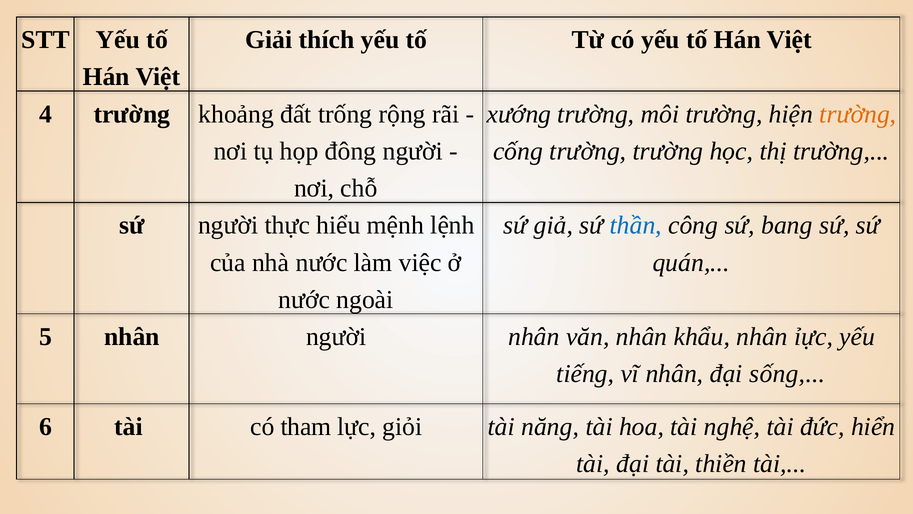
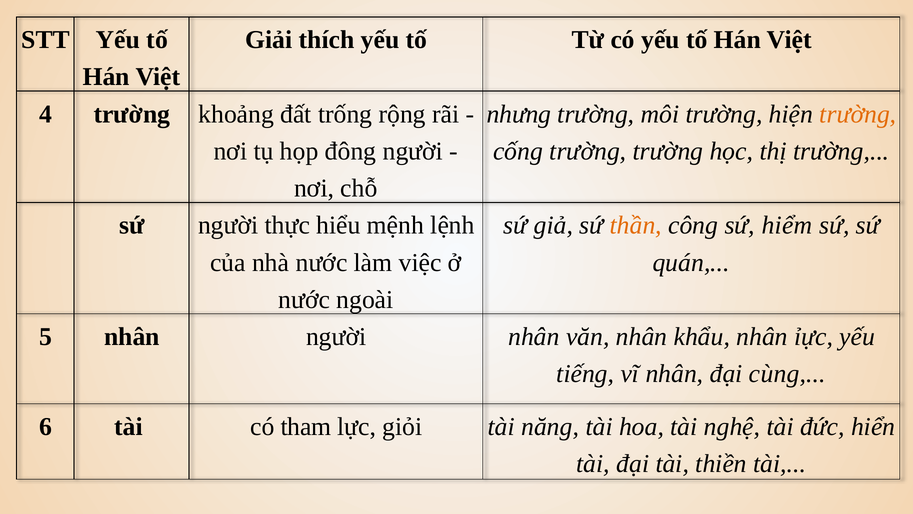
xướng: xướng -> nhưng (519, 114)
thần colour: blue -> orange (636, 225)
bang: bang -> hiểm (787, 225)
sống: sống -> cùng (787, 374)
